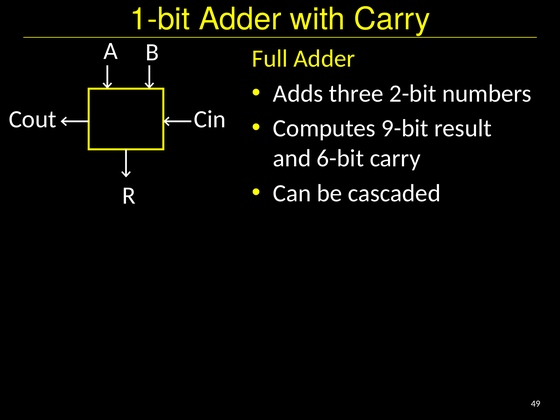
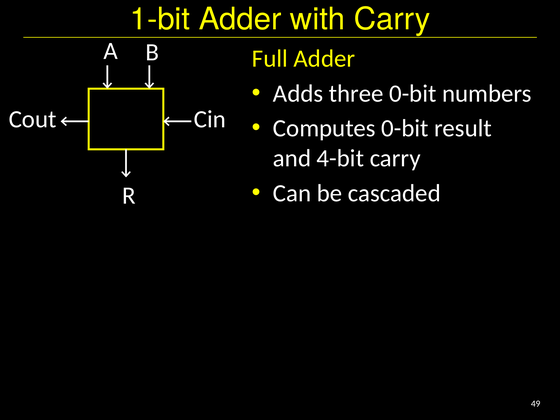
three 2-bit: 2-bit -> 0-bit (413, 94)
Computes 9-bit: 9-bit -> 0-bit (405, 128)
6-bit: 6-bit -> 4-bit (340, 158)
